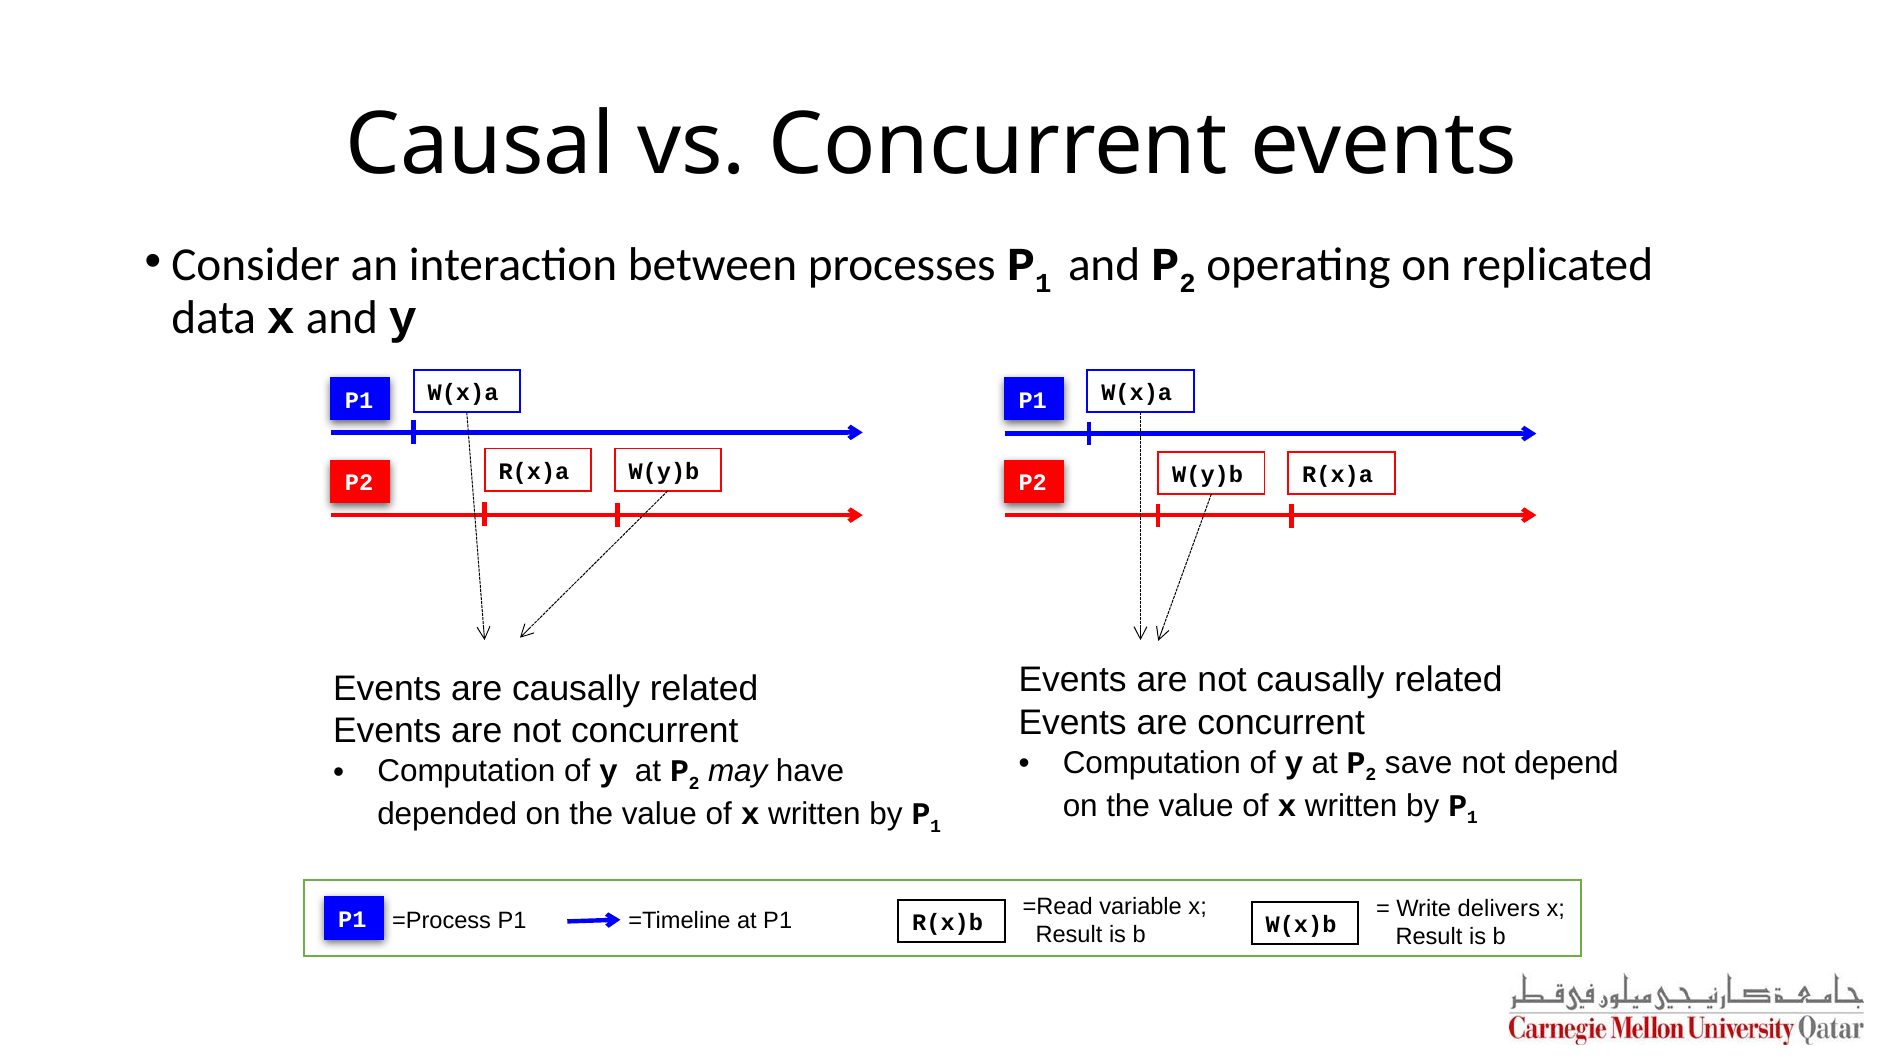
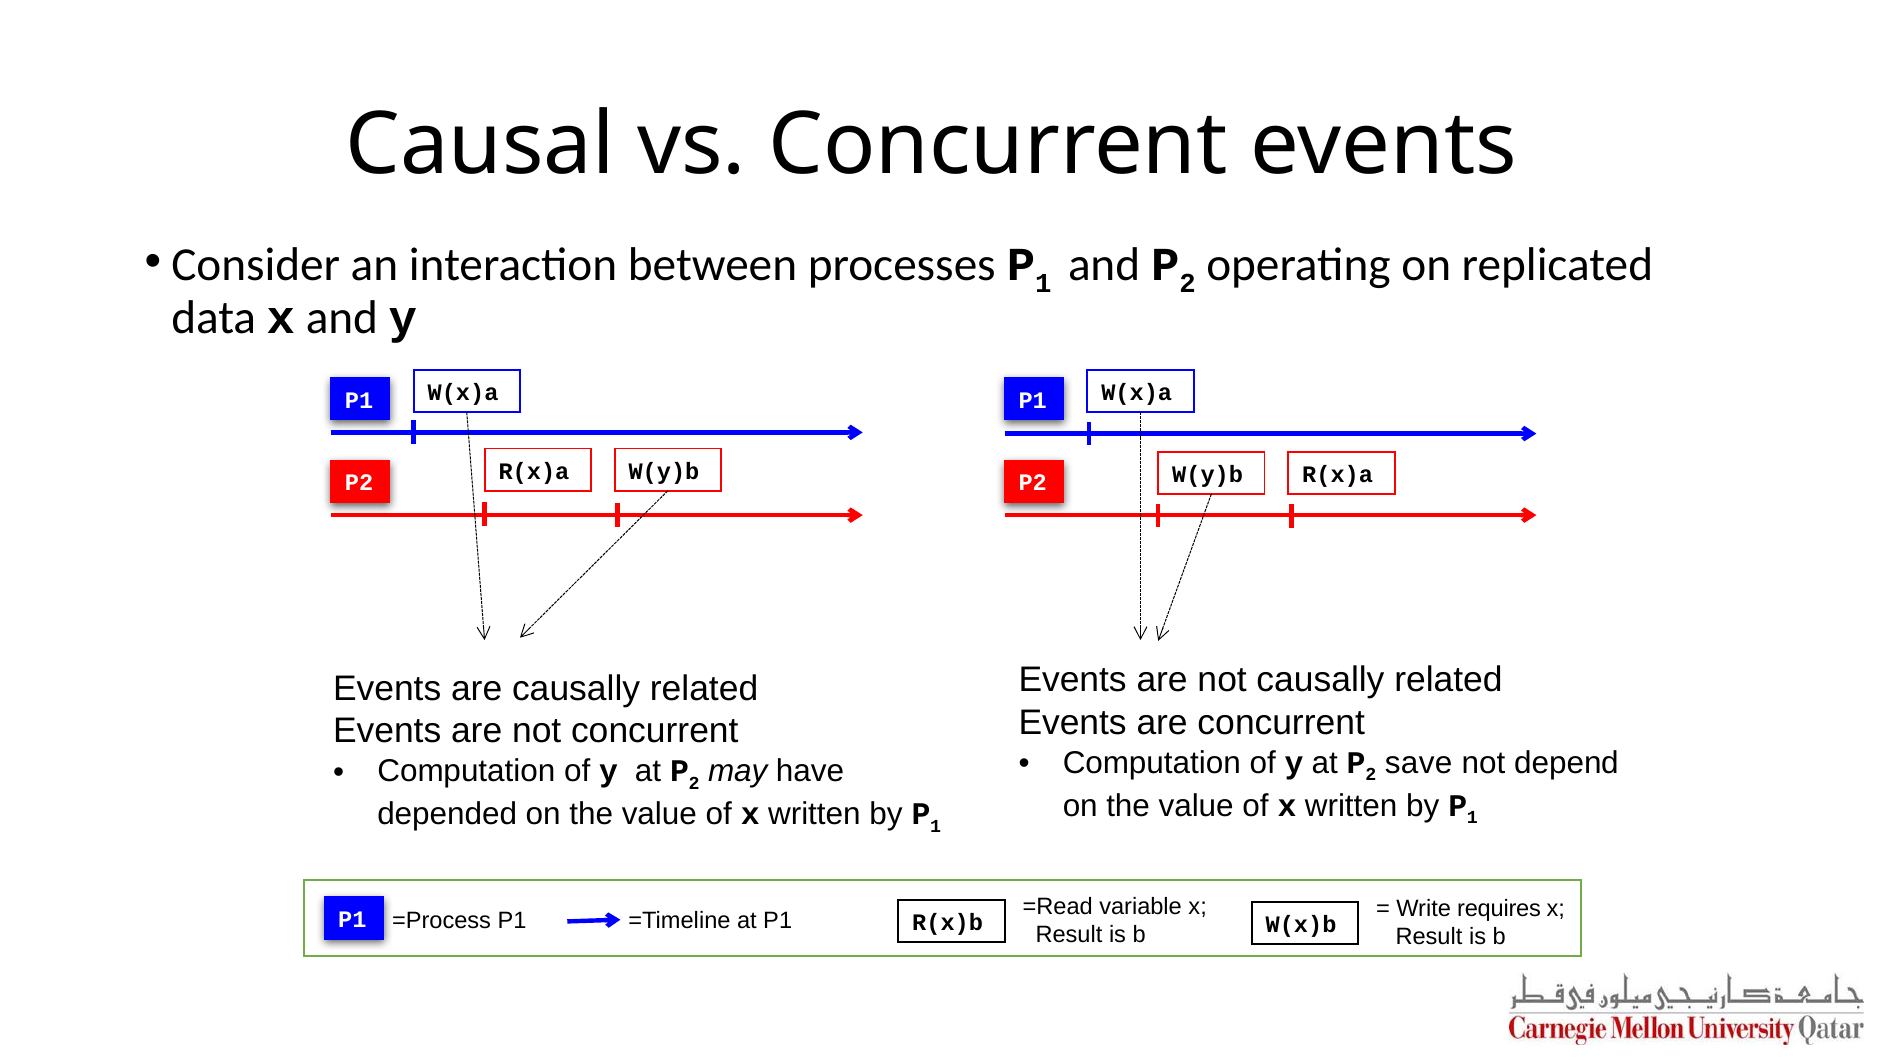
delivers: delivers -> requires (1499, 908)
